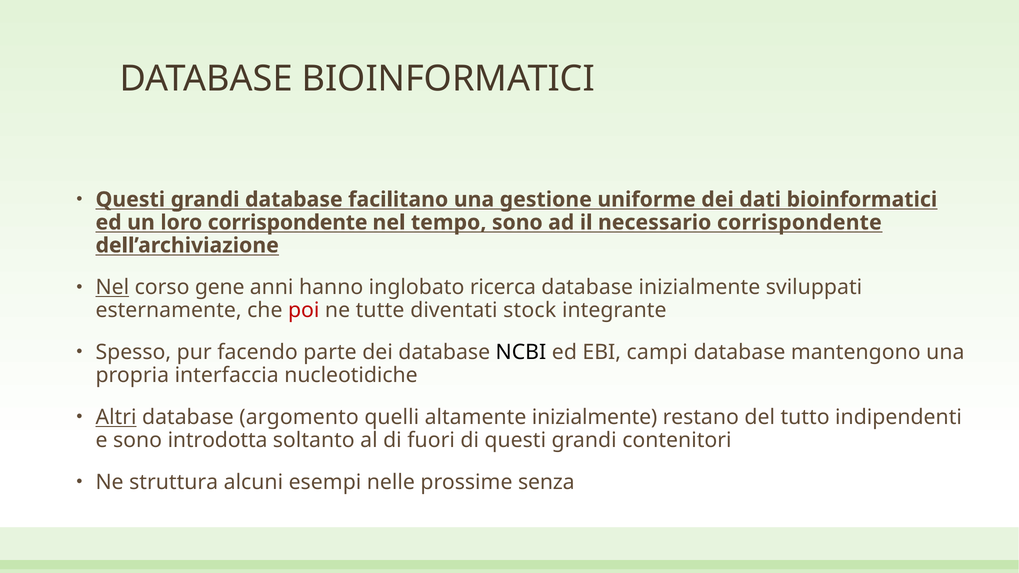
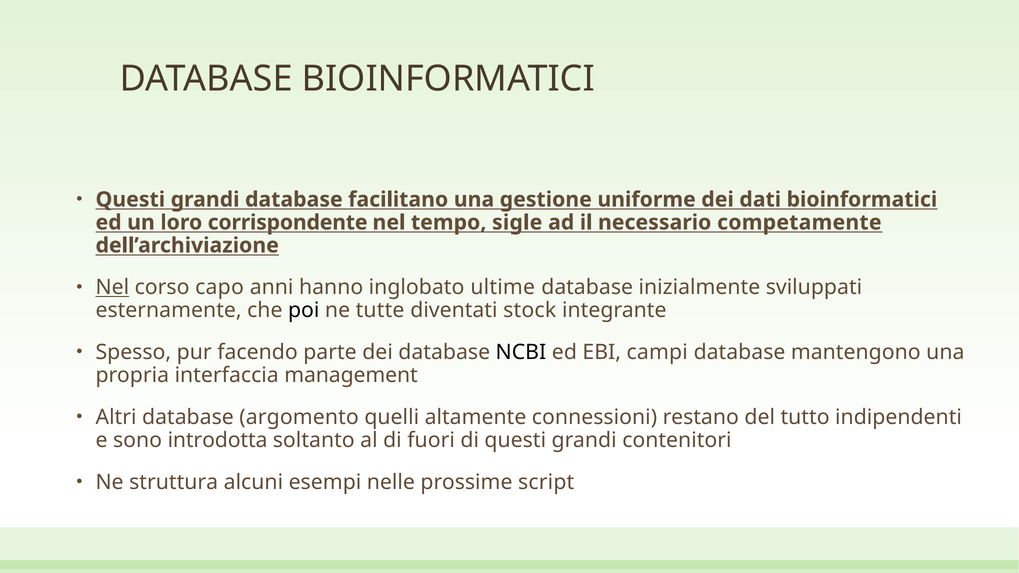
tempo sono: sono -> sigle (517, 223)
necessario corrispondente: corrispondente -> competamente (799, 223)
gene: gene -> capo (220, 287)
ricerca: ricerca -> ultime (503, 287)
poi colour: red -> black (304, 310)
nucleotidiche: nucleotidiche -> management (351, 375)
Altri underline: present -> none (116, 417)
altamente inizialmente: inizialmente -> connessioni (594, 417)
senza: senza -> script (546, 482)
